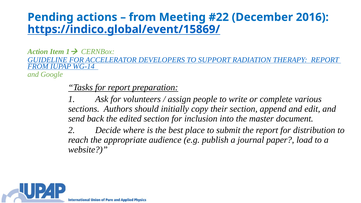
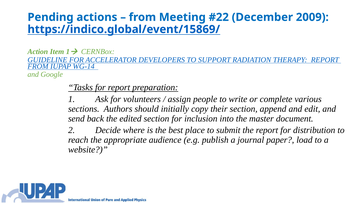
2016: 2016 -> 2009 (312, 17)
